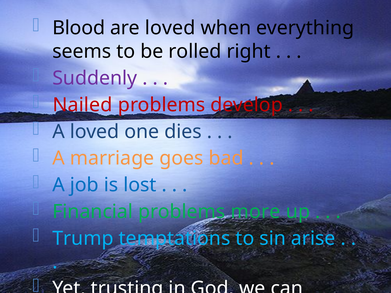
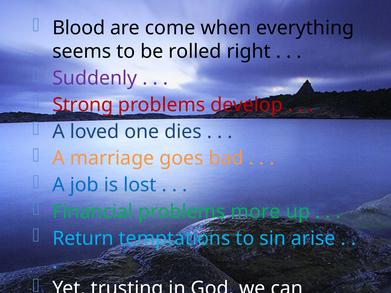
are loved: loved -> come (170, 28)
Nailed: Nailed -> Strong (83, 105)
Trump: Trump -> Return (83, 239)
